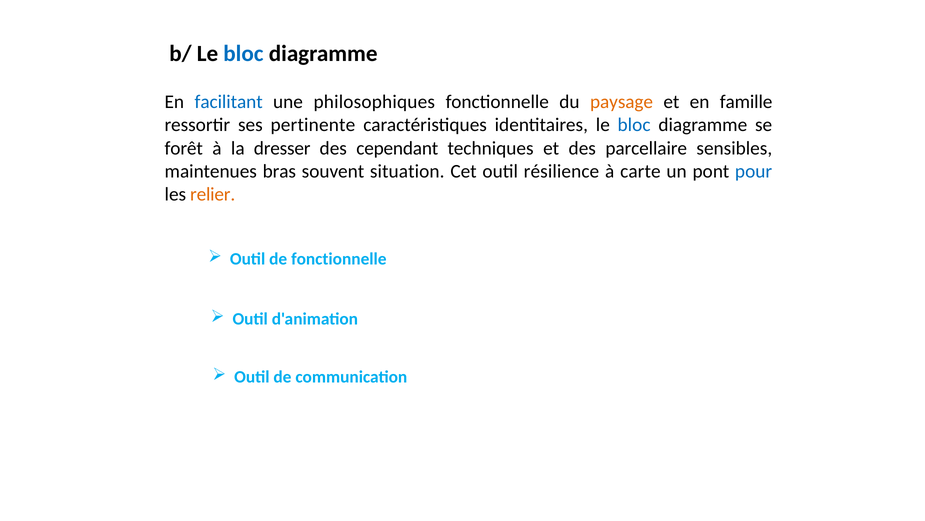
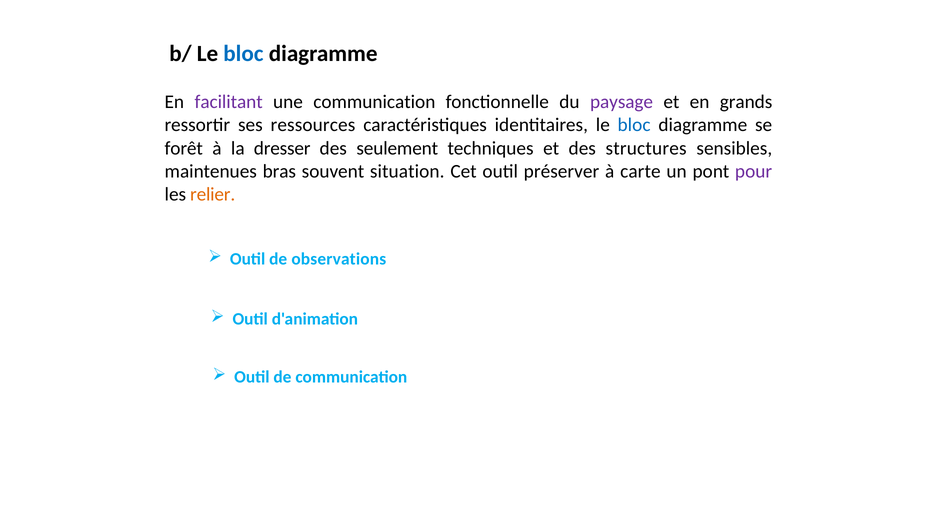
facilitant colour: blue -> purple (229, 102)
une philosophiques: philosophiques -> communication (374, 102)
paysage colour: orange -> purple (622, 102)
famille: famille -> grands (746, 102)
pertinente: pertinente -> ressources (313, 125)
cependant: cependant -> seulement (397, 148)
parcellaire: parcellaire -> structures (646, 148)
résilience: résilience -> préserver (561, 171)
pour colour: blue -> purple (754, 171)
de fonctionnelle: fonctionnelle -> observations (339, 259)
